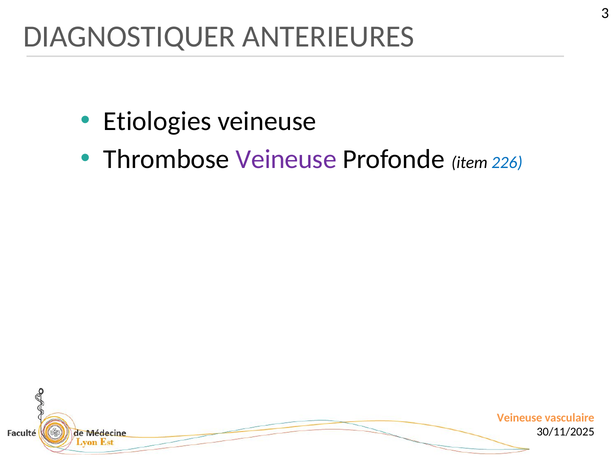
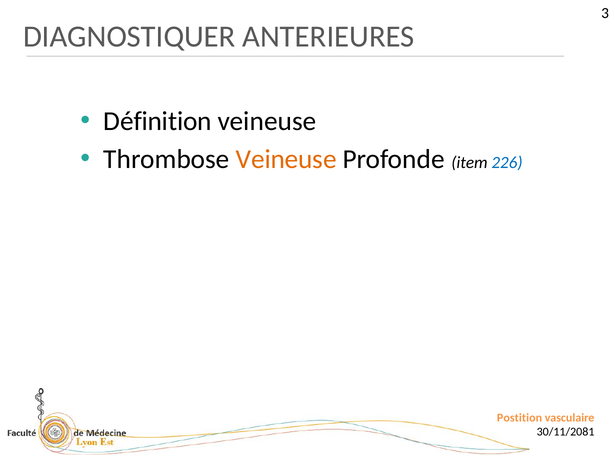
Etiologies: Etiologies -> Définition (158, 121)
Veineuse colour: purple -> orange (286, 159)
Veineuse: Veineuse -> Postition (520, 418)
30/11/2025: 30/11/2025 -> 30/11/2081 (566, 432)
